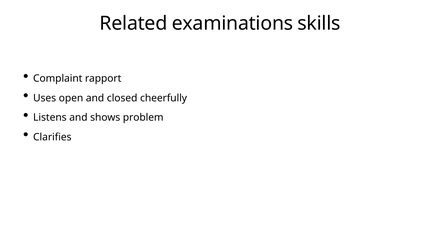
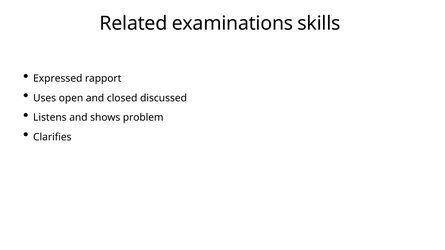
Complaint: Complaint -> Expressed (58, 79)
cheerfully: cheerfully -> discussed (164, 98)
